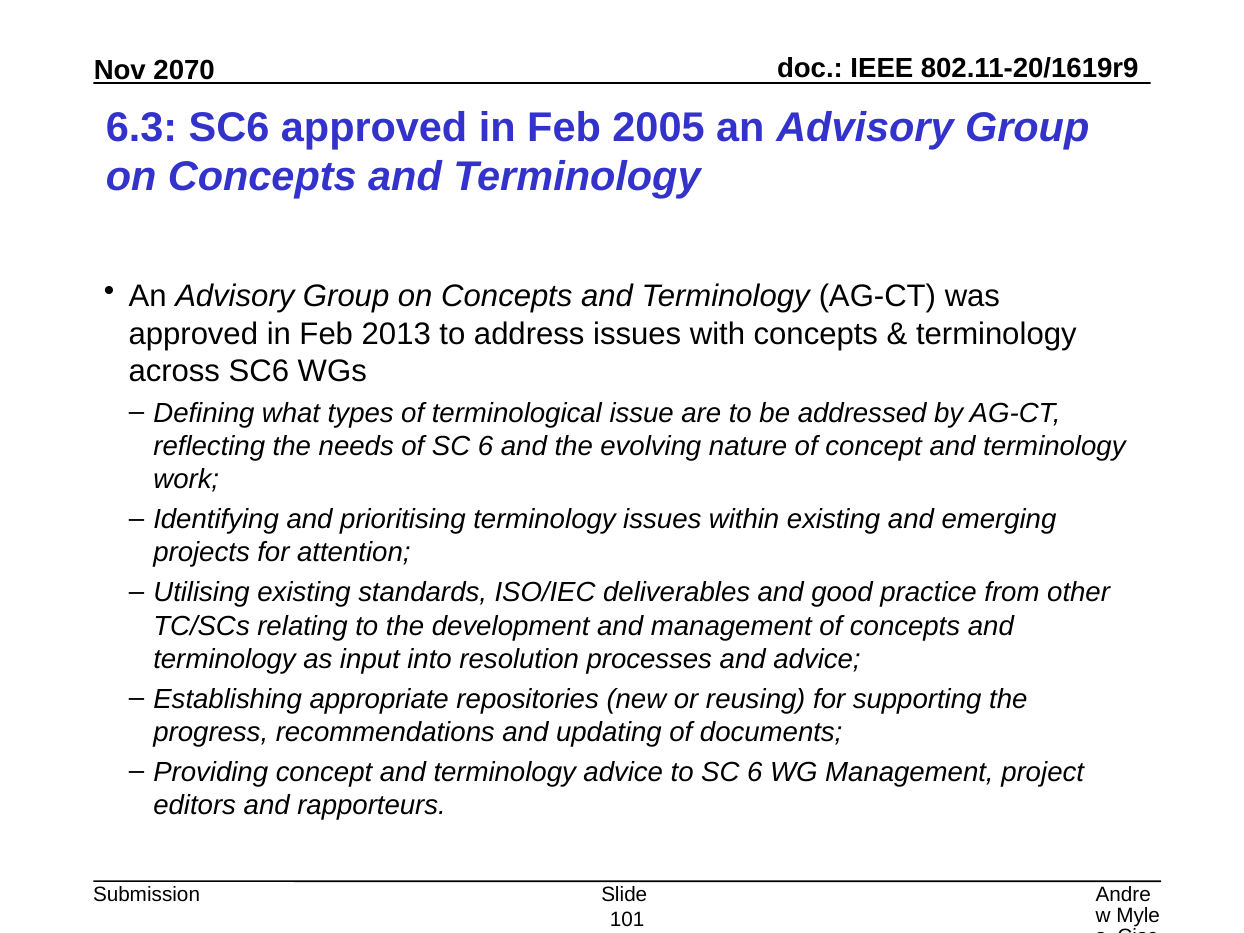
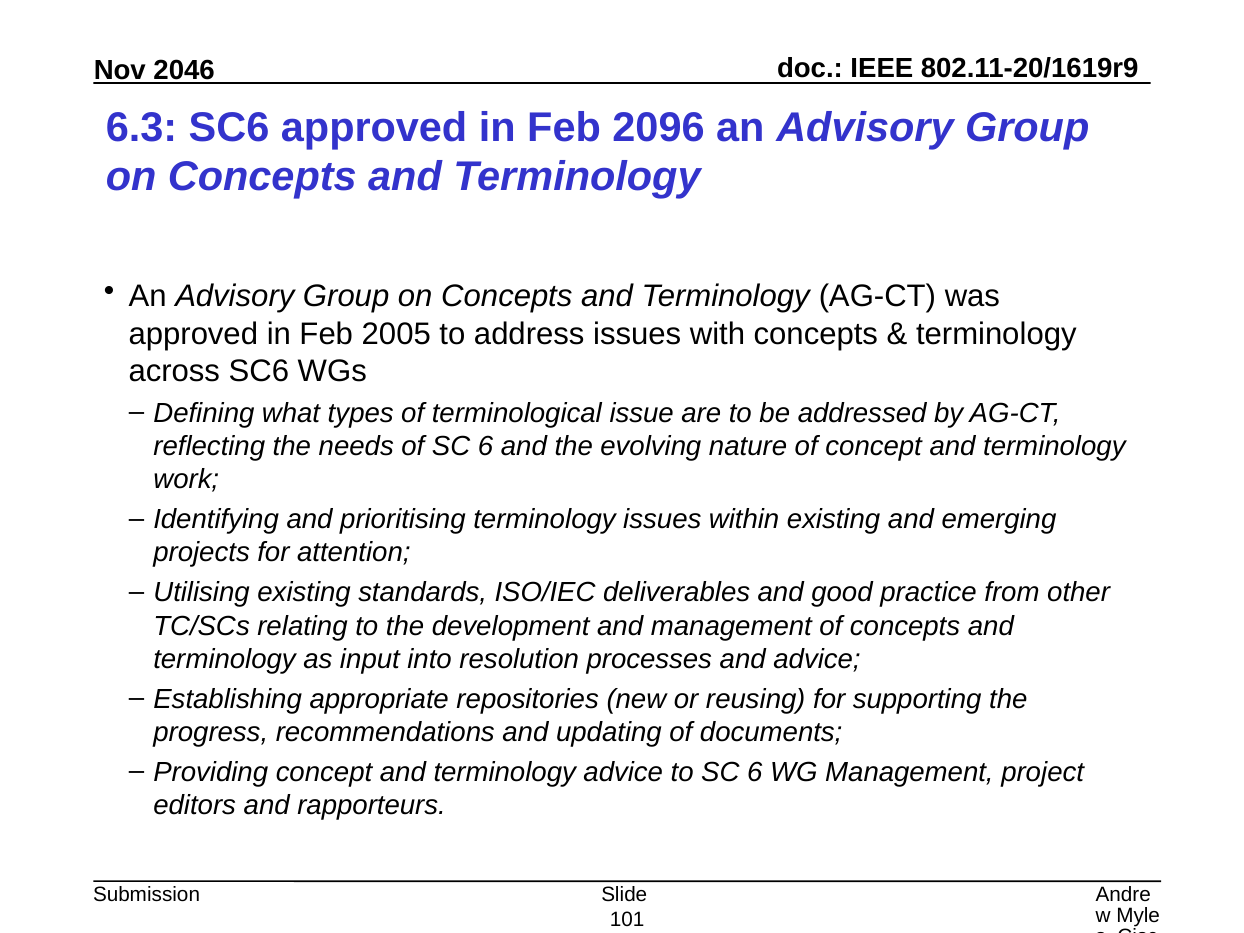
2070: 2070 -> 2046 (184, 71)
2005: 2005 -> 2096 (659, 127)
2013: 2013 -> 2005 (396, 334)
